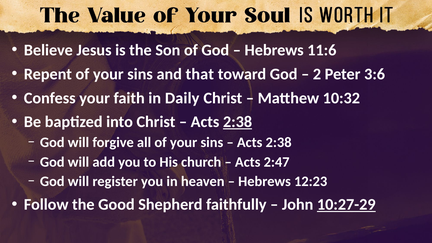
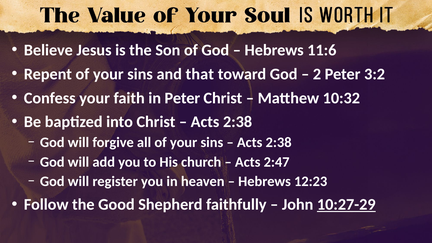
3:6: 3:6 -> 3:2 (375, 74)
in Daily: Daily -> Peter (182, 98)
2:38 underline: present -> none (238, 122)
